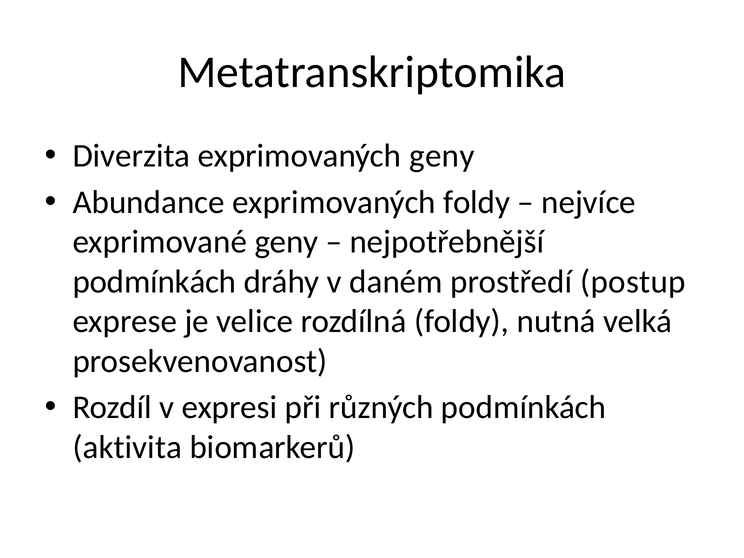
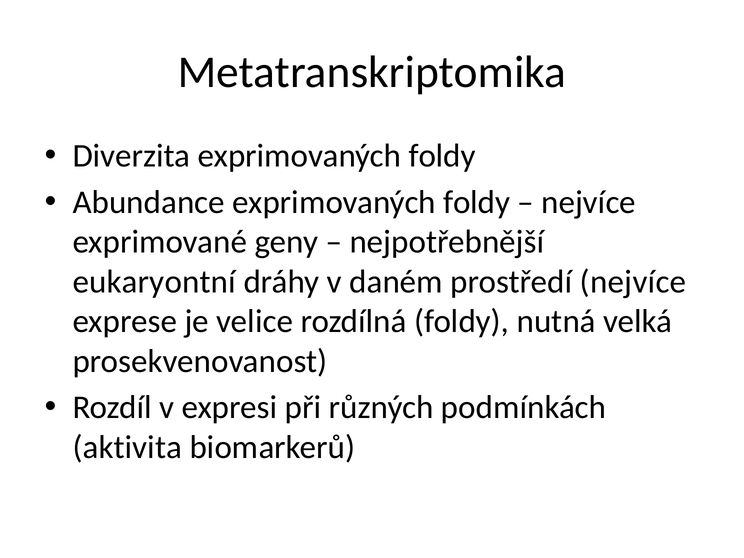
Diverzita exprimovaných geny: geny -> foldy (442, 156)
podmínkách: podmínkách -> eukaryontní (154, 282)
prostředí postup: postup -> nejvíce (633, 282)
